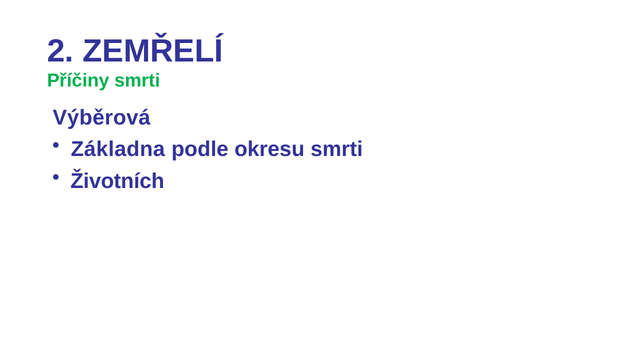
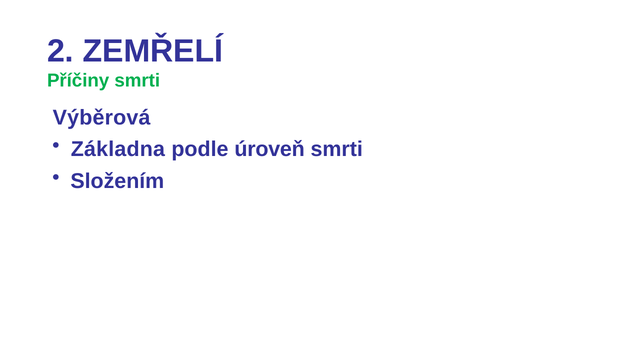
okresu: okresu -> úroveň (270, 149)
Životních: Životních -> Složením (117, 181)
